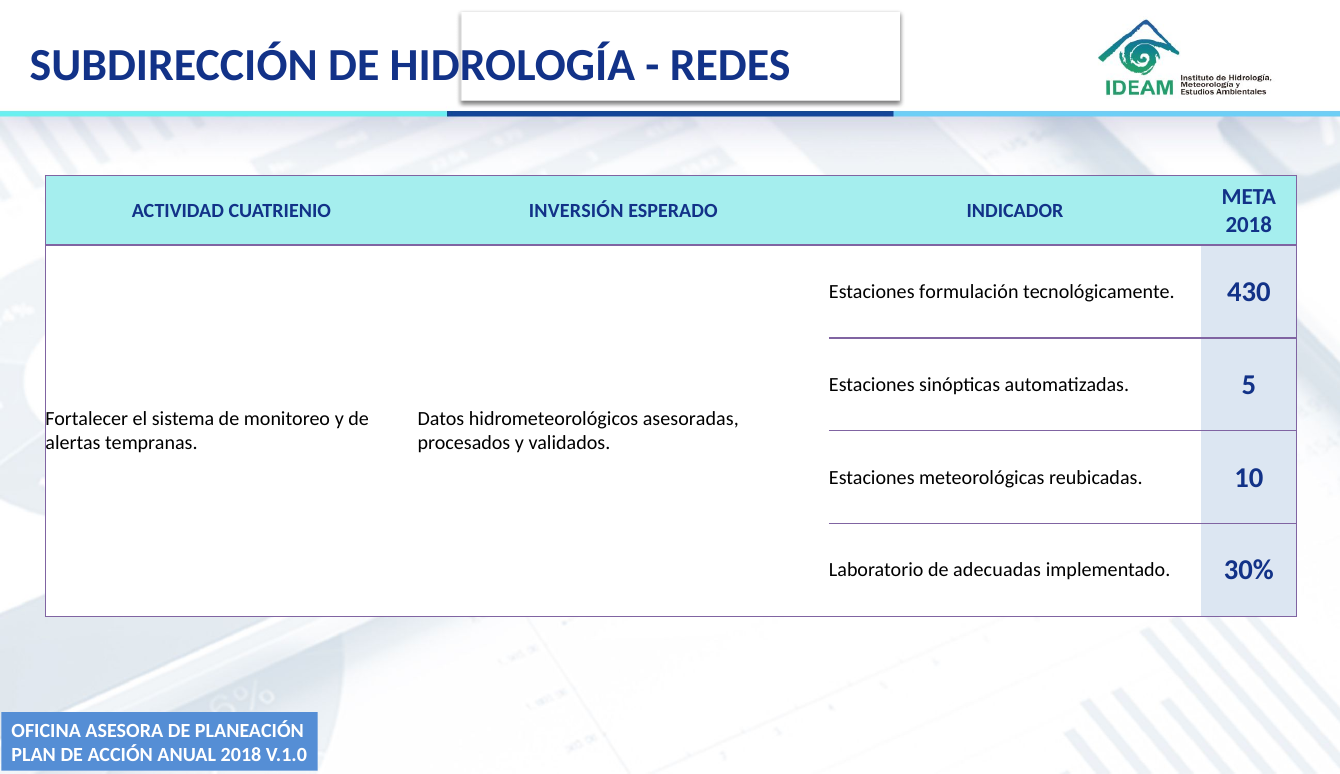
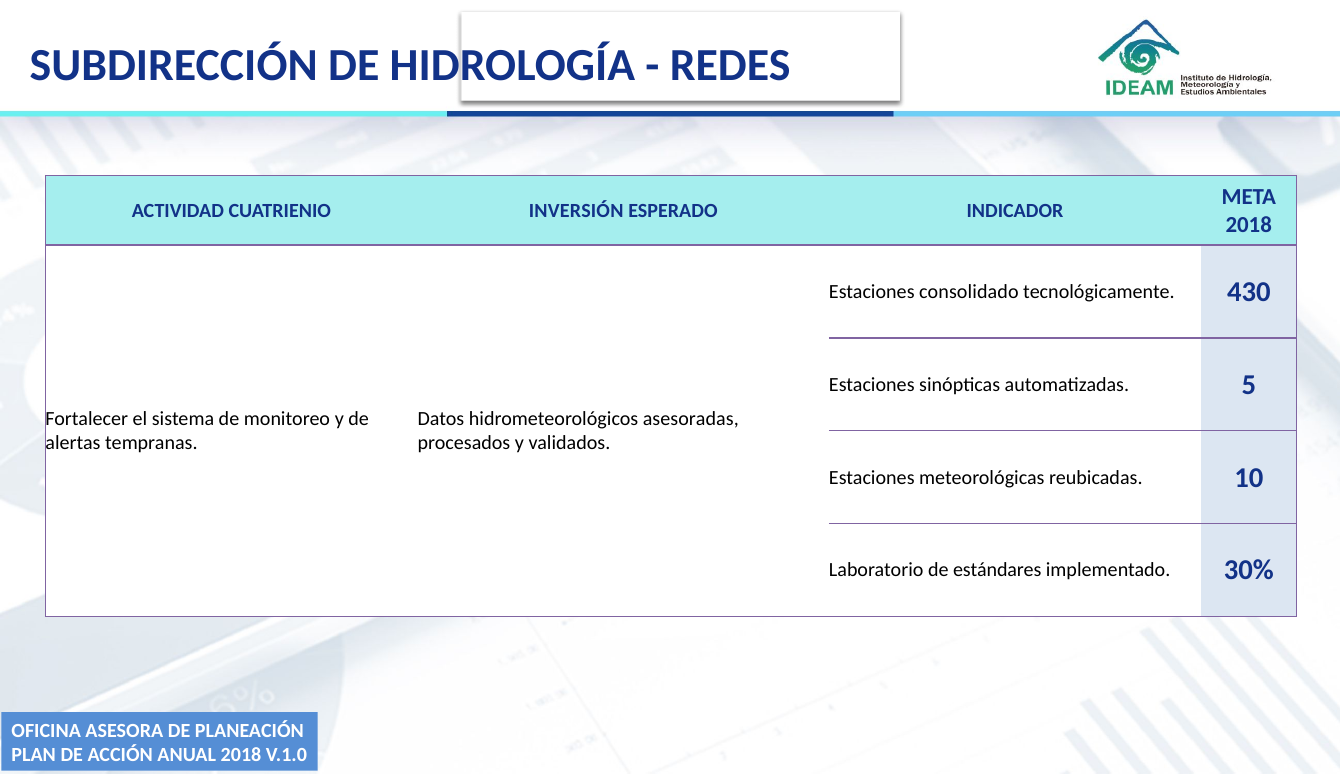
formulación: formulación -> consolidado (969, 292)
adecuadas: adecuadas -> estándares (997, 570)
